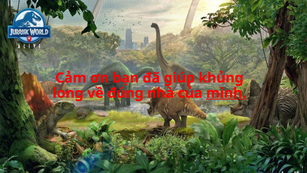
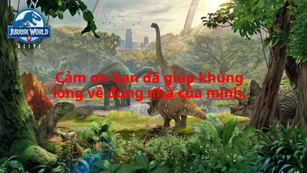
nhà underline: none -> present (161, 93)
